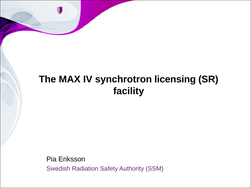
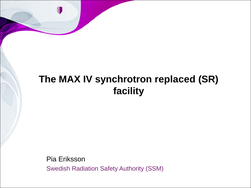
licensing: licensing -> replaced (175, 79)
